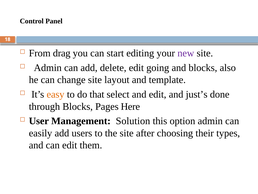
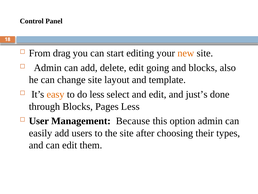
new colour: purple -> orange (186, 53)
do that: that -> less (97, 94)
Pages Here: Here -> Less (130, 106)
Solution: Solution -> Because (133, 121)
